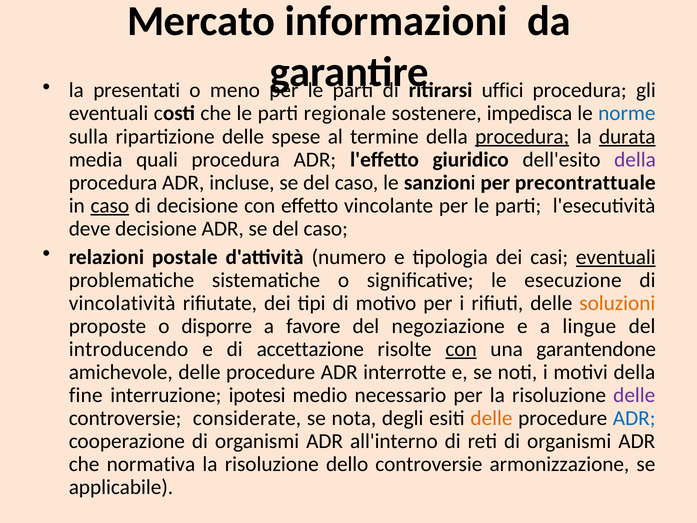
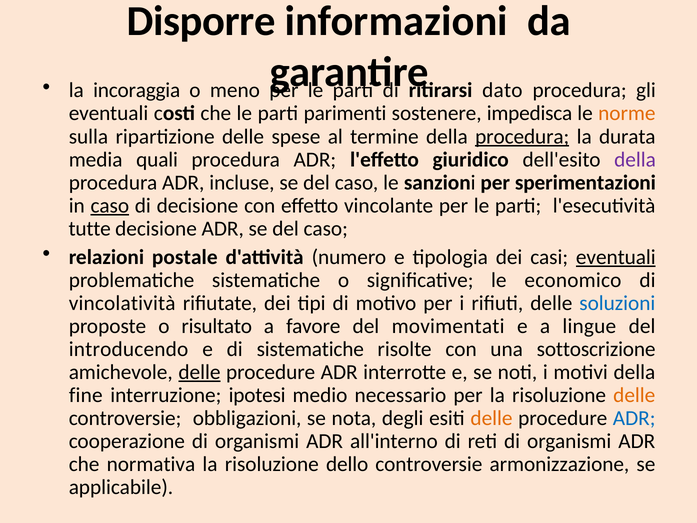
Mercato: Mercato -> Disporre (201, 21)
presentati: presentati -> incoraggia (137, 90)
uffici: uffici -> dato (502, 90)
regionale: regionale -> parimenti (345, 113)
norme colour: blue -> orange (627, 113)
durata underline: present -> none (627, 136)
precontrattuale: precontrattuale -> sperimentazioni (585, 182)
deve: deve -> tutte (90, 228)
esecuzione: esecuzione -> economico (573, 280)
soluzioni colour: orange -> blue (617, 303)
disporre: disporre -> risultato (217, 326)
negoziazione: negoziazione -> movimentati (448, 326)
di accettazione: accettazione -> sistematiche (310, 349)
con underline: present -> none (461, 349)
garantendone: garantendone -> sottoscrizione (596, 349)
delle underline: none -> present (199, 372)
delle colour: purple -> orange (634, 395)
considerate: considerate -> obbligazioni (247, 418)
